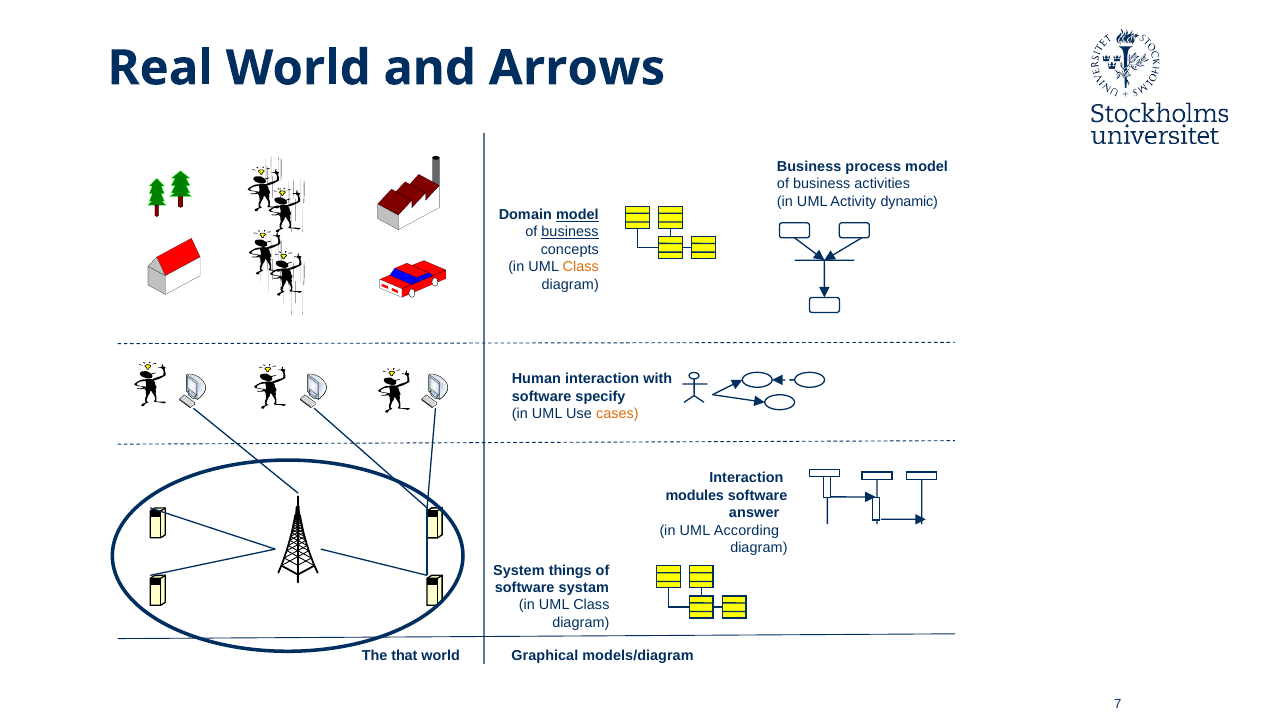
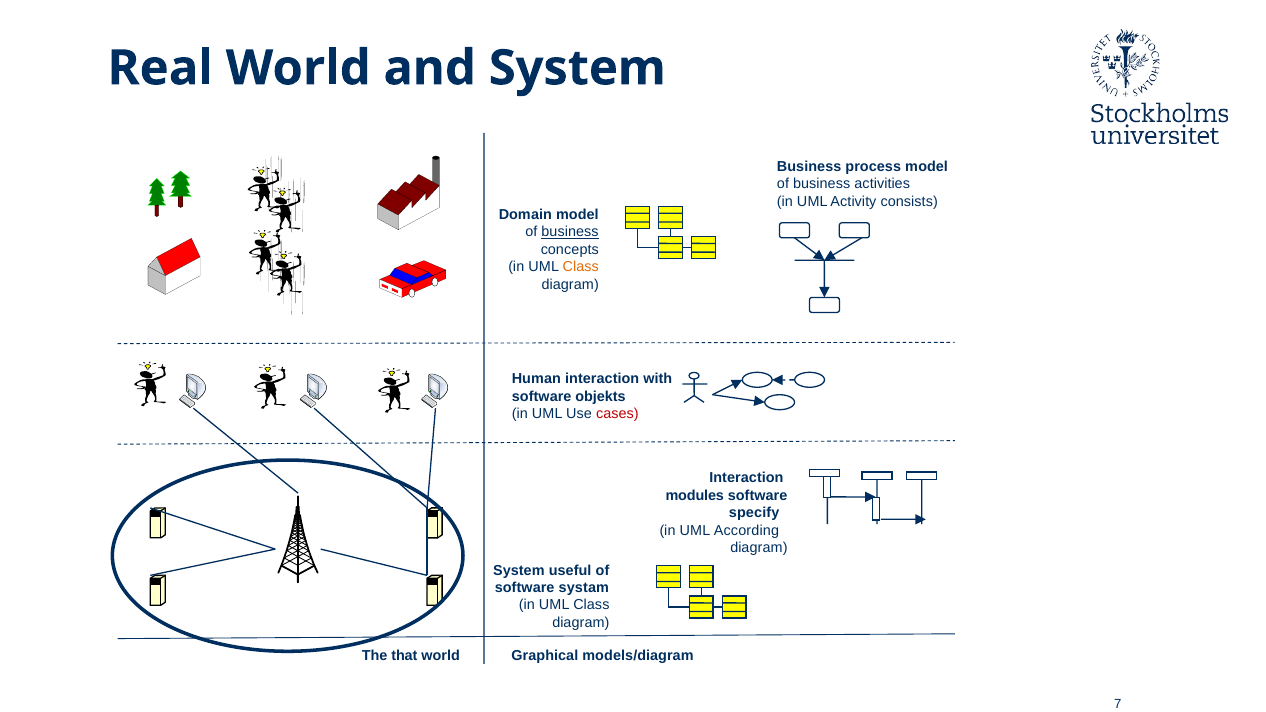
and Arrows: Arrows -> System (577, 68)
dynamic: dynamic -> consists (909, 201)
model underline: present -> none (577, 215)
specify: specify -> objekts (601, 397)
cases colour: orange -> red (617, 414)
answer: answer -> specify (754, 513)
things: things -> useful (570, 571)
